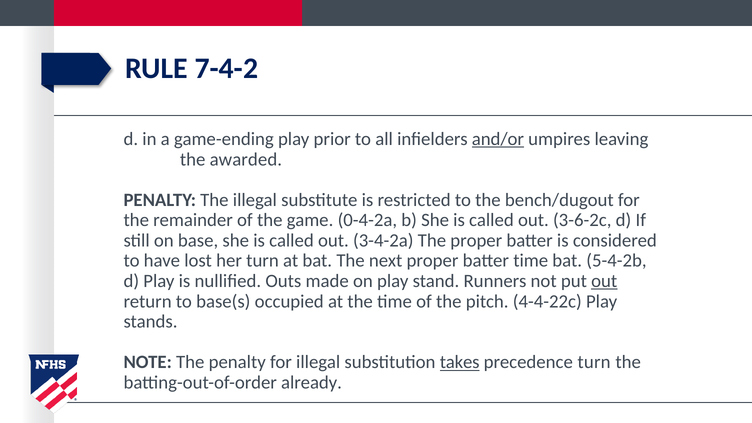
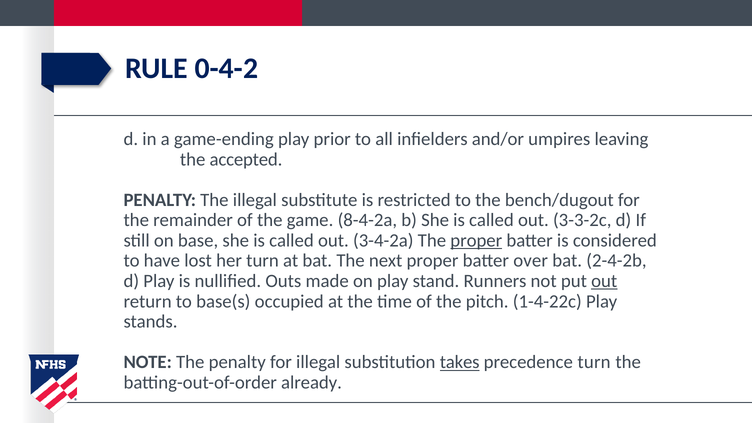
7-4-2: 7-4-2 -> 0-4-2 (226, 69)
and/or underline: present -> none (498, 139)
awarded: awarded -> accepted (246, 159)
0-4-2a: 0-4-2a -> 8-4-2a (367, 220)
3-6-2c: 3-6-2c -> 3-3-2c (582, 220)
proper underline: none -> present (476, 240)
batter time: time -> over (531, 261)
5-4-2b: 5-4-2b -> 2-4-2b (616, 261)
4-4-22c: 4-4-22c -> 1-4-22c (547, 301)
